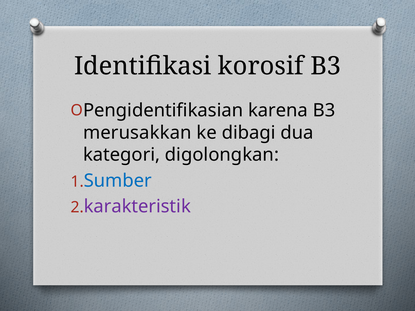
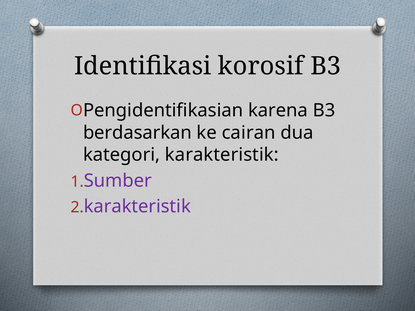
merusakkan: merusakkan -> berdasarkan (137, 133)
dibagi: dibagi -> cairan (249, 133)
kategori digolongkan: digolongkan -> karakteristik (222, 155)
Sumber colour: blue -> purple (118, 181)
